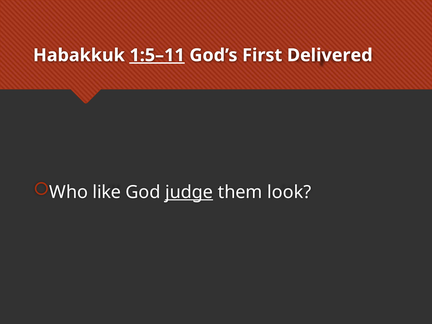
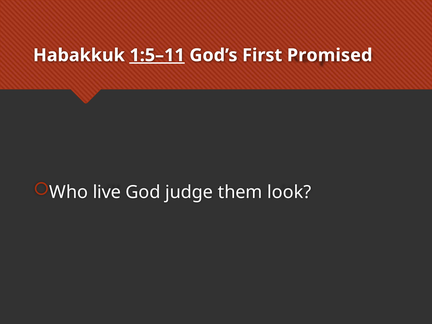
Delivered: Delivered -> Promised (330, 55)
like: like -> live (107, 192)
judge underline: present -> none (189, 192)
